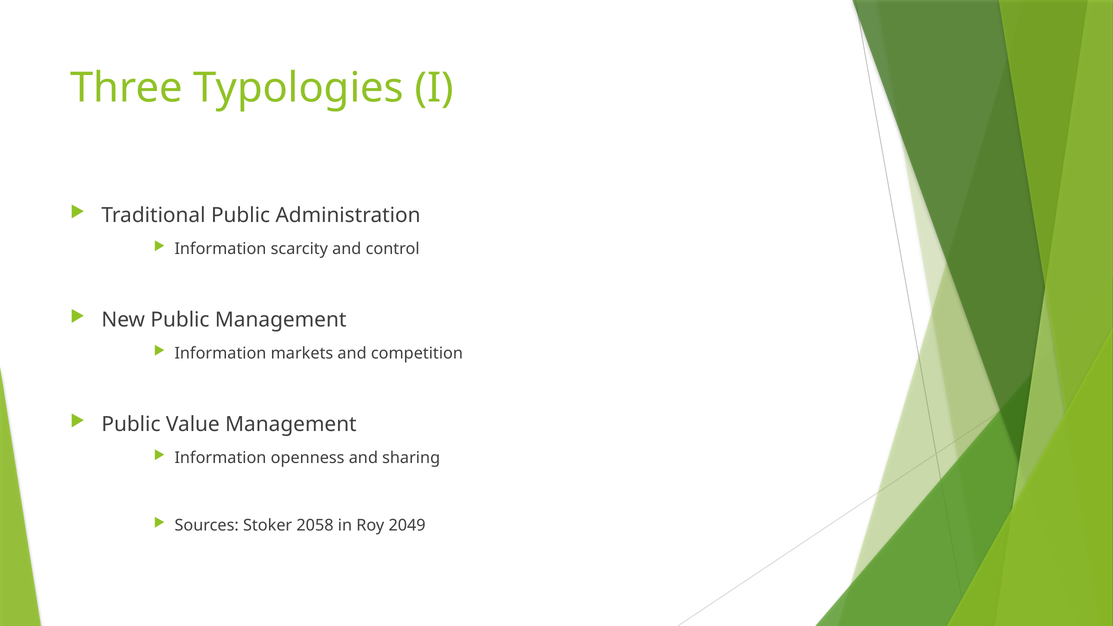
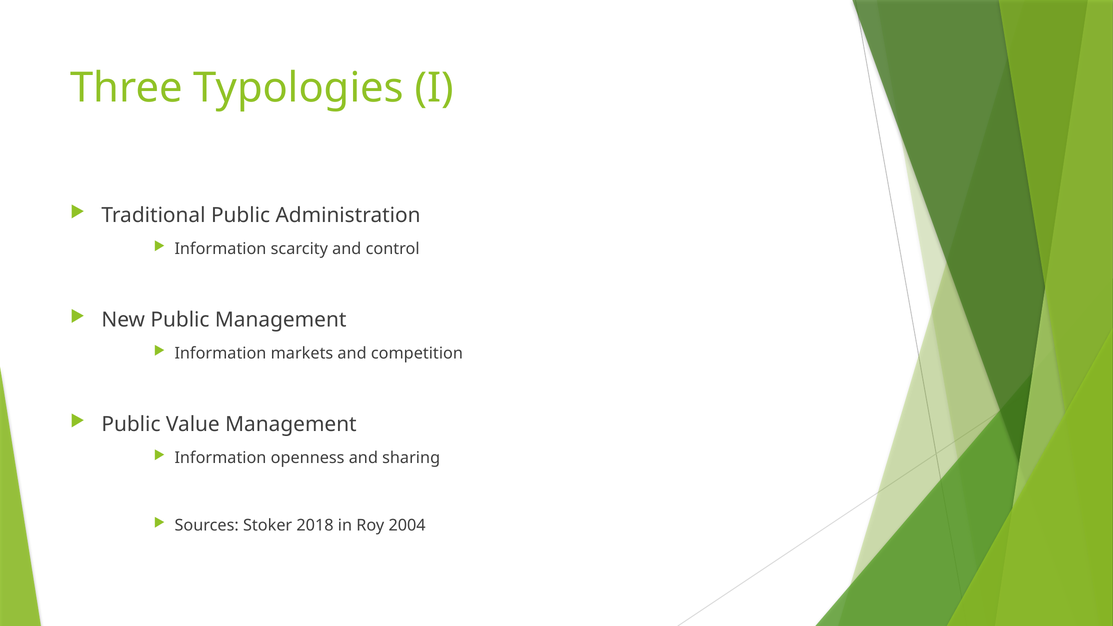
2058: 2058 -> 2018 (315, 526)
2049: 2049 -> 2004 (407, 526)
